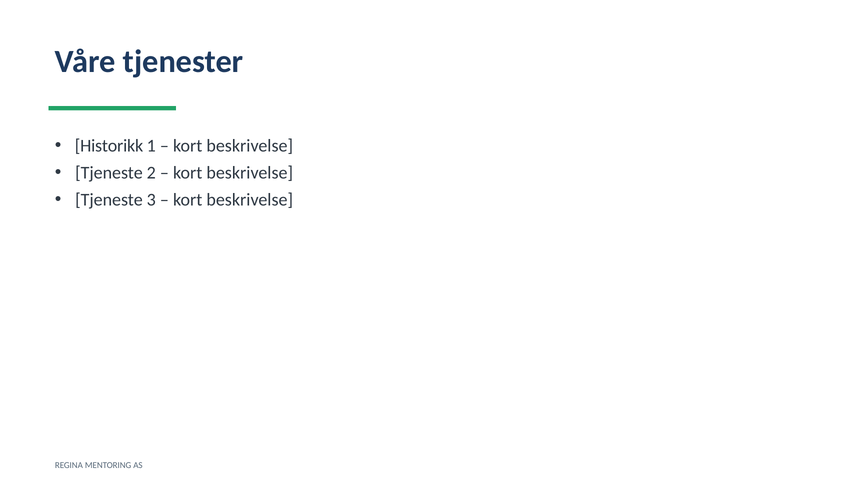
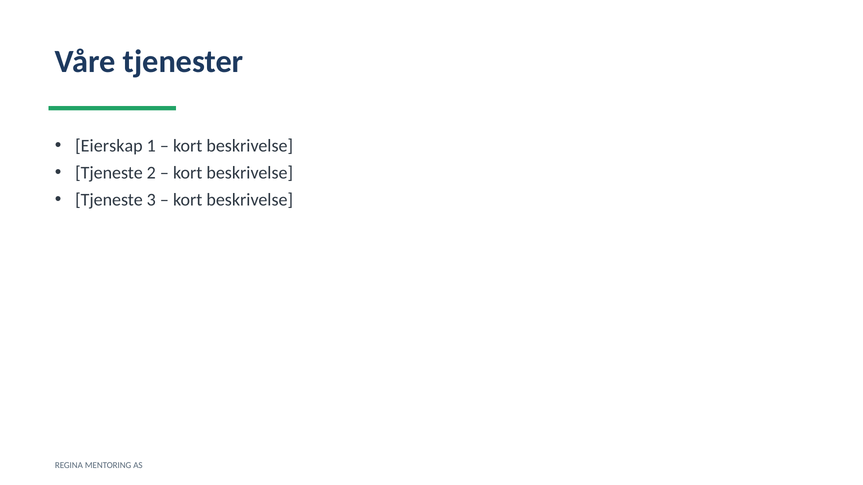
Historikk: Historikk -> Eierskap (109, 146)
